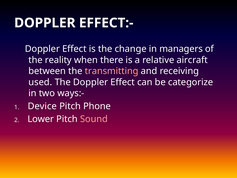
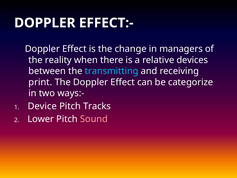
aircraft: aircraft -> devices (192, 60)
transmitting colour: pink -> light blue (112, 71)
used: used -> print (40, 82)
Phone: Phone -> Tracks (97, 106)
